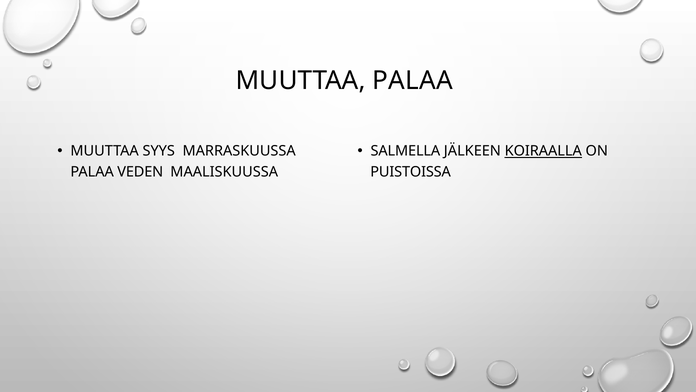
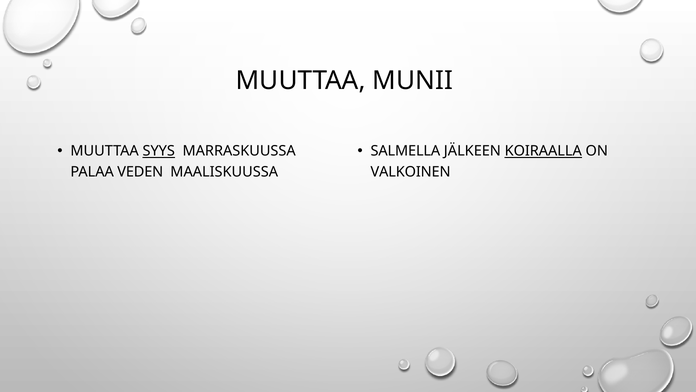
MUUTTAA PALAA: PALAA -> MUNII (413, 81)
SYYS underline: none -> present (159, 151)
PUISTOISSA: PUISTOISSA -> VALKOINEN (411, 172)
